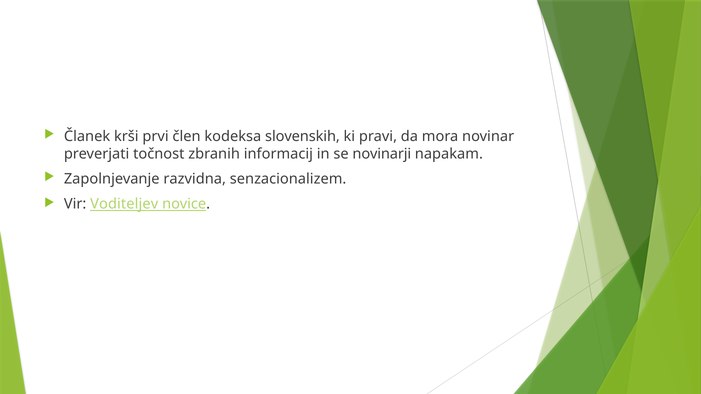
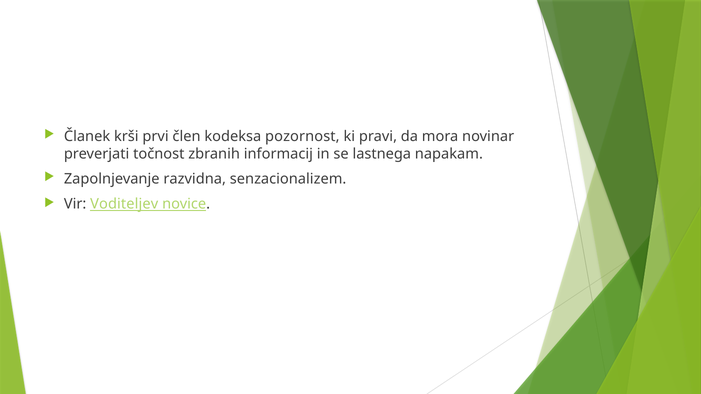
slovenskih: slovenskih -> pozornost (302, 137)
novinarji: novinarji -> lastnega (382, 154)
